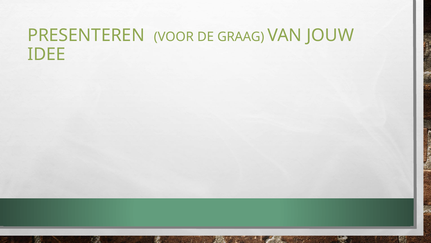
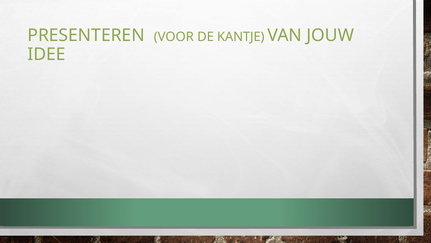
GRAAG: GRAAG -> KANTJE (241, 37)
